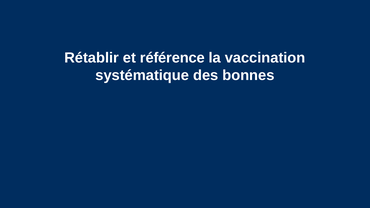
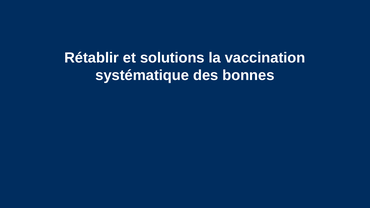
référence: référence -> solutions (172, 58)
